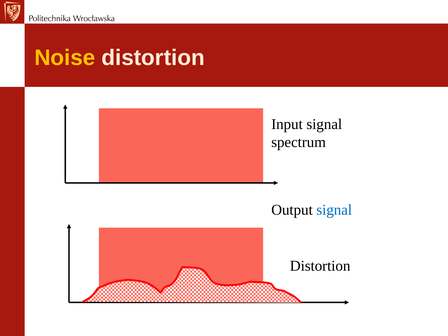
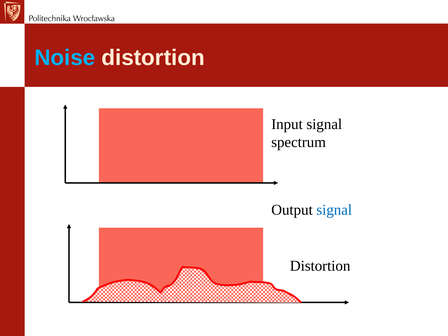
Noise colour: yellow -> light blue (65, 58)
